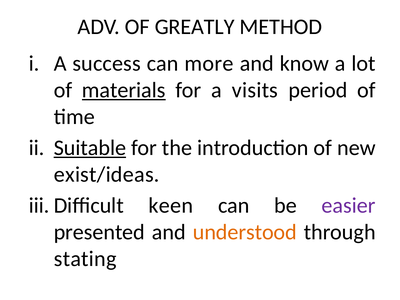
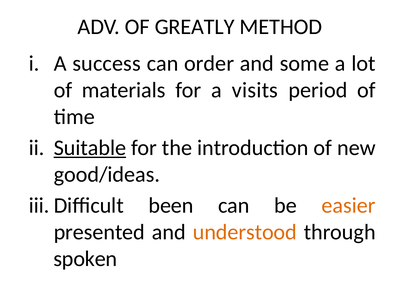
more: more -> order (209, 64)
know: know -> some (304, 64)
materials underline: present -> none (124, 90)
exist/ideas: exist/ideas -> good/ideas (107, 175)
keen: keen -> been (171, 206)
easier colour: purple -> orange (349, 206)
stating: stating -> spoken (85, 259)
